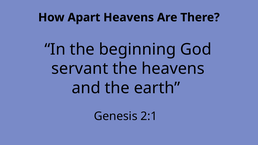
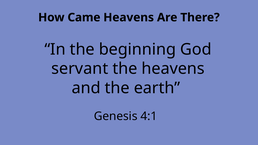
Apart: Apart -> Came (84, 17)
2:1: 2:1 -> 4:1 (149, 116)
